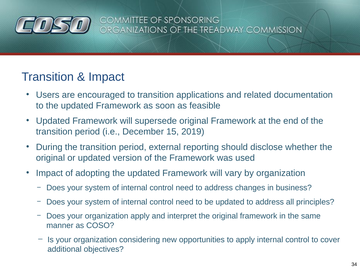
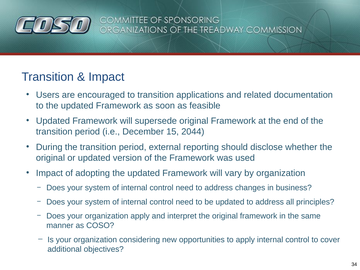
2019: 2019 -> 2044 (193, 132)
